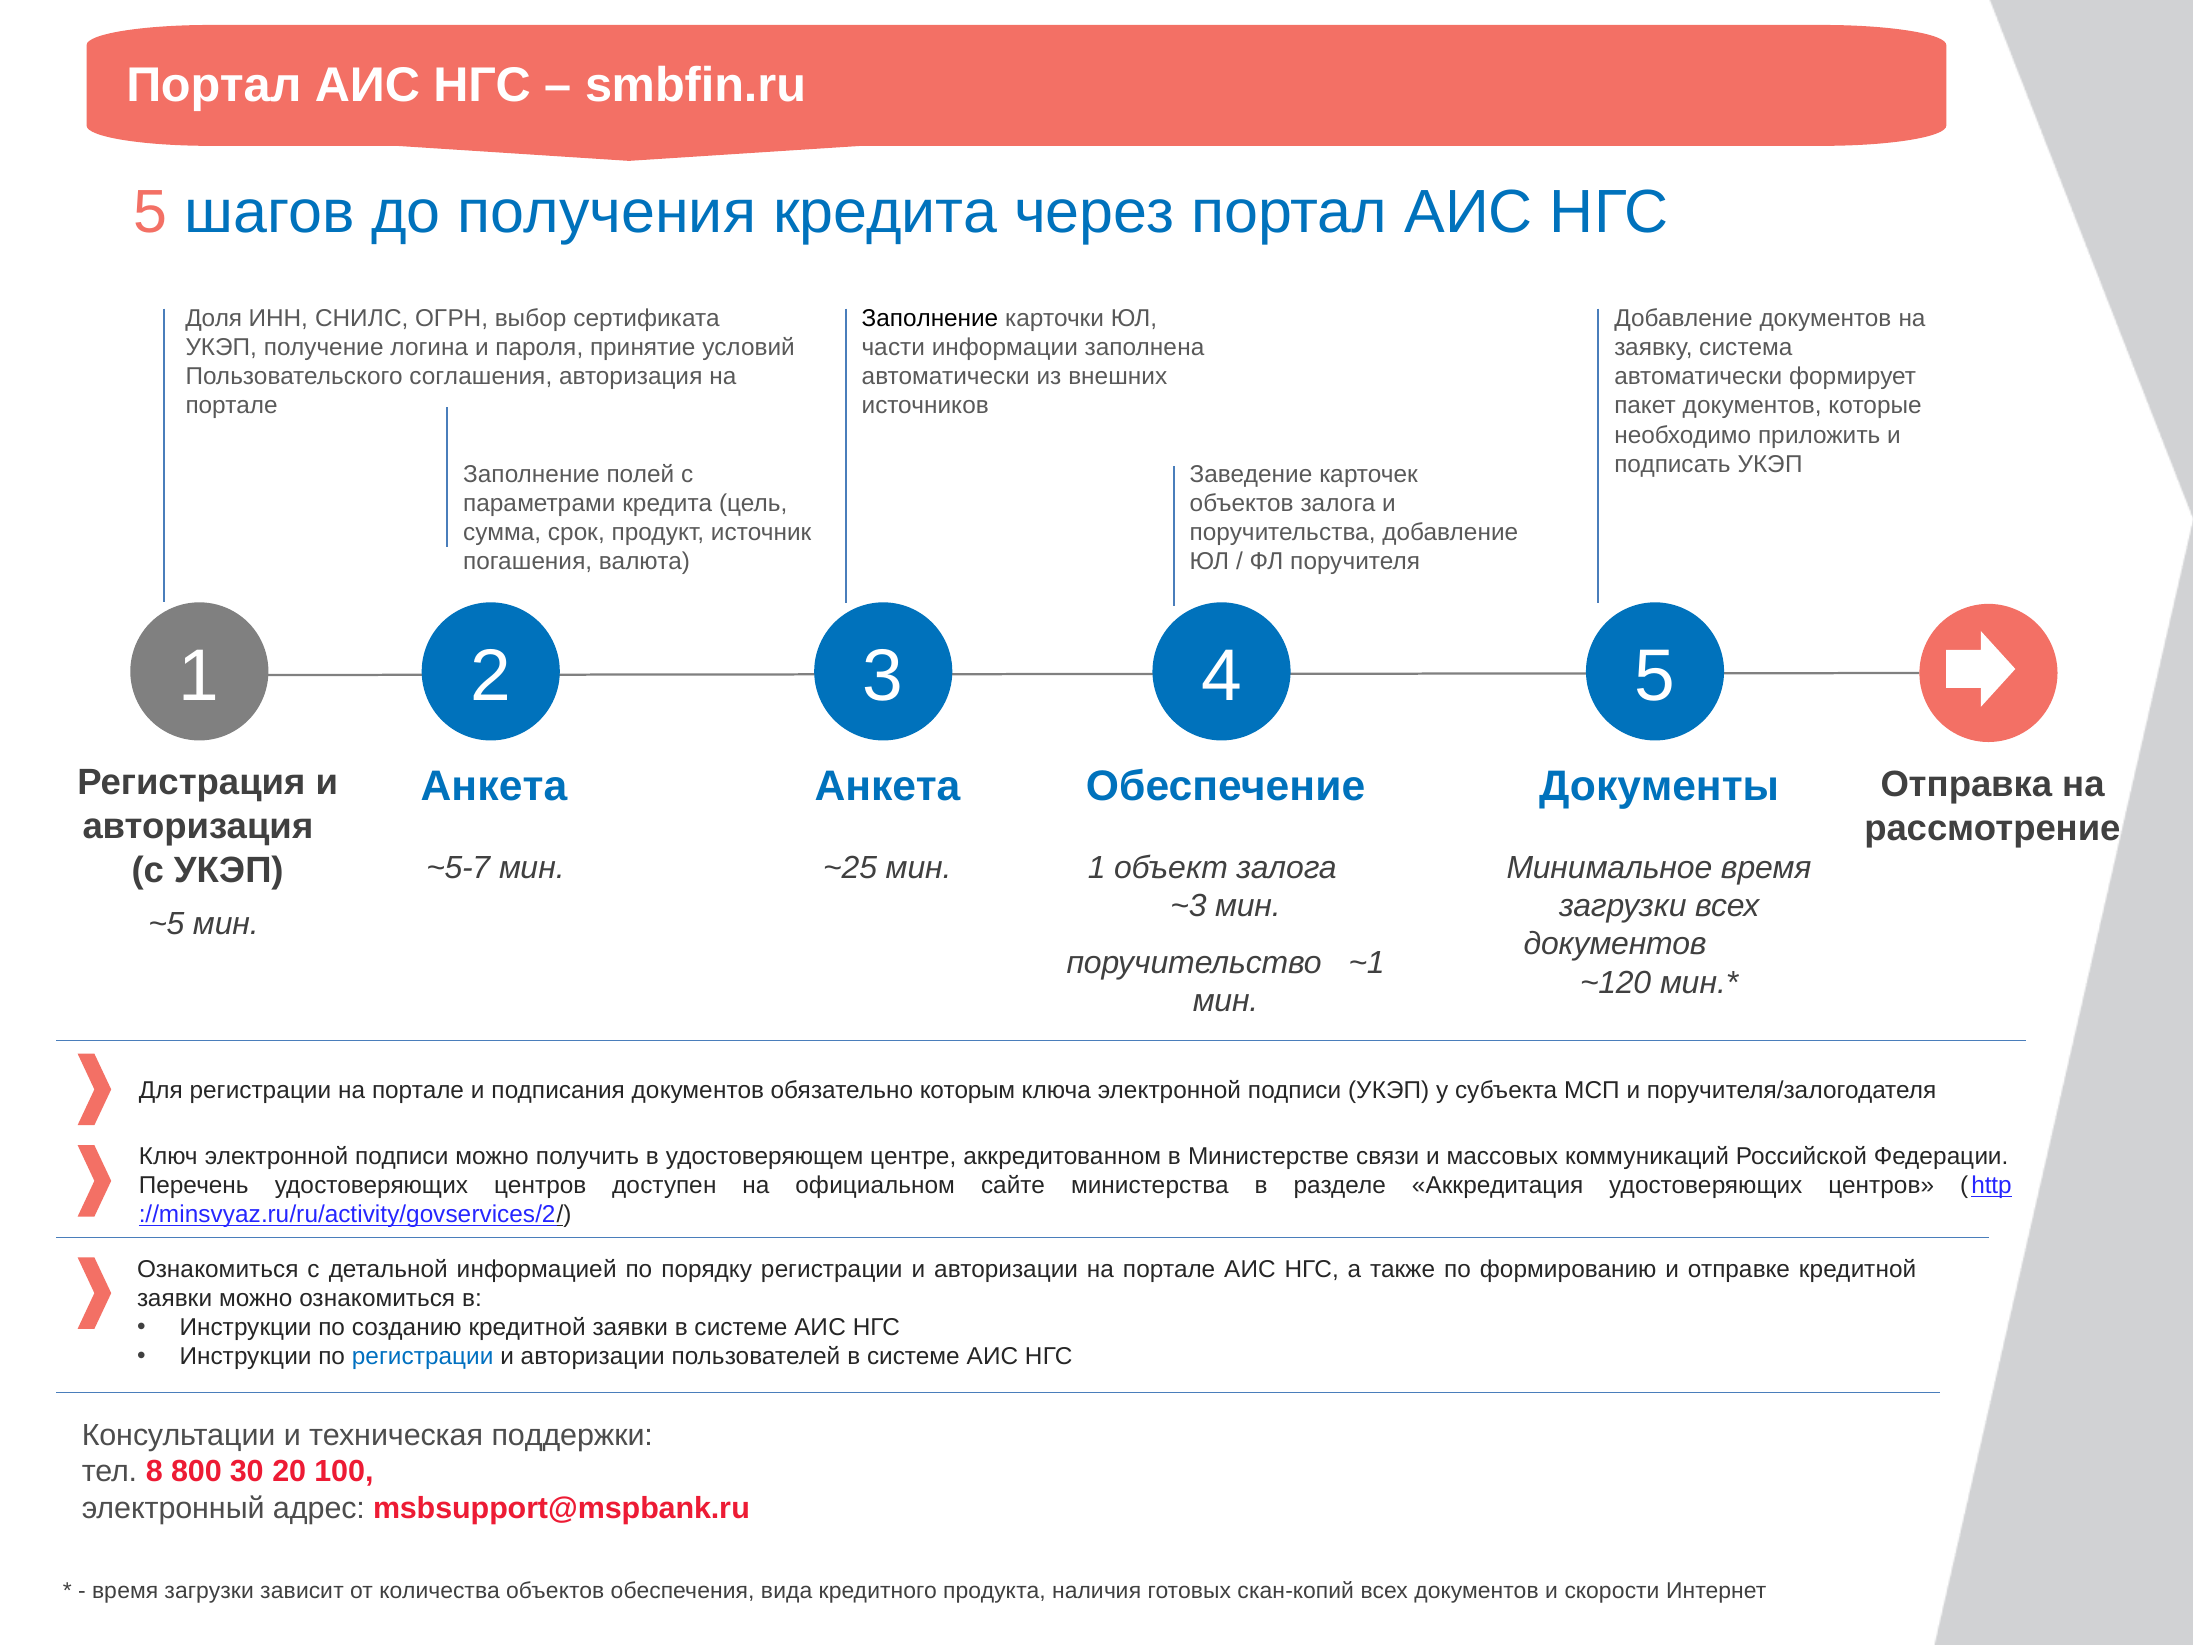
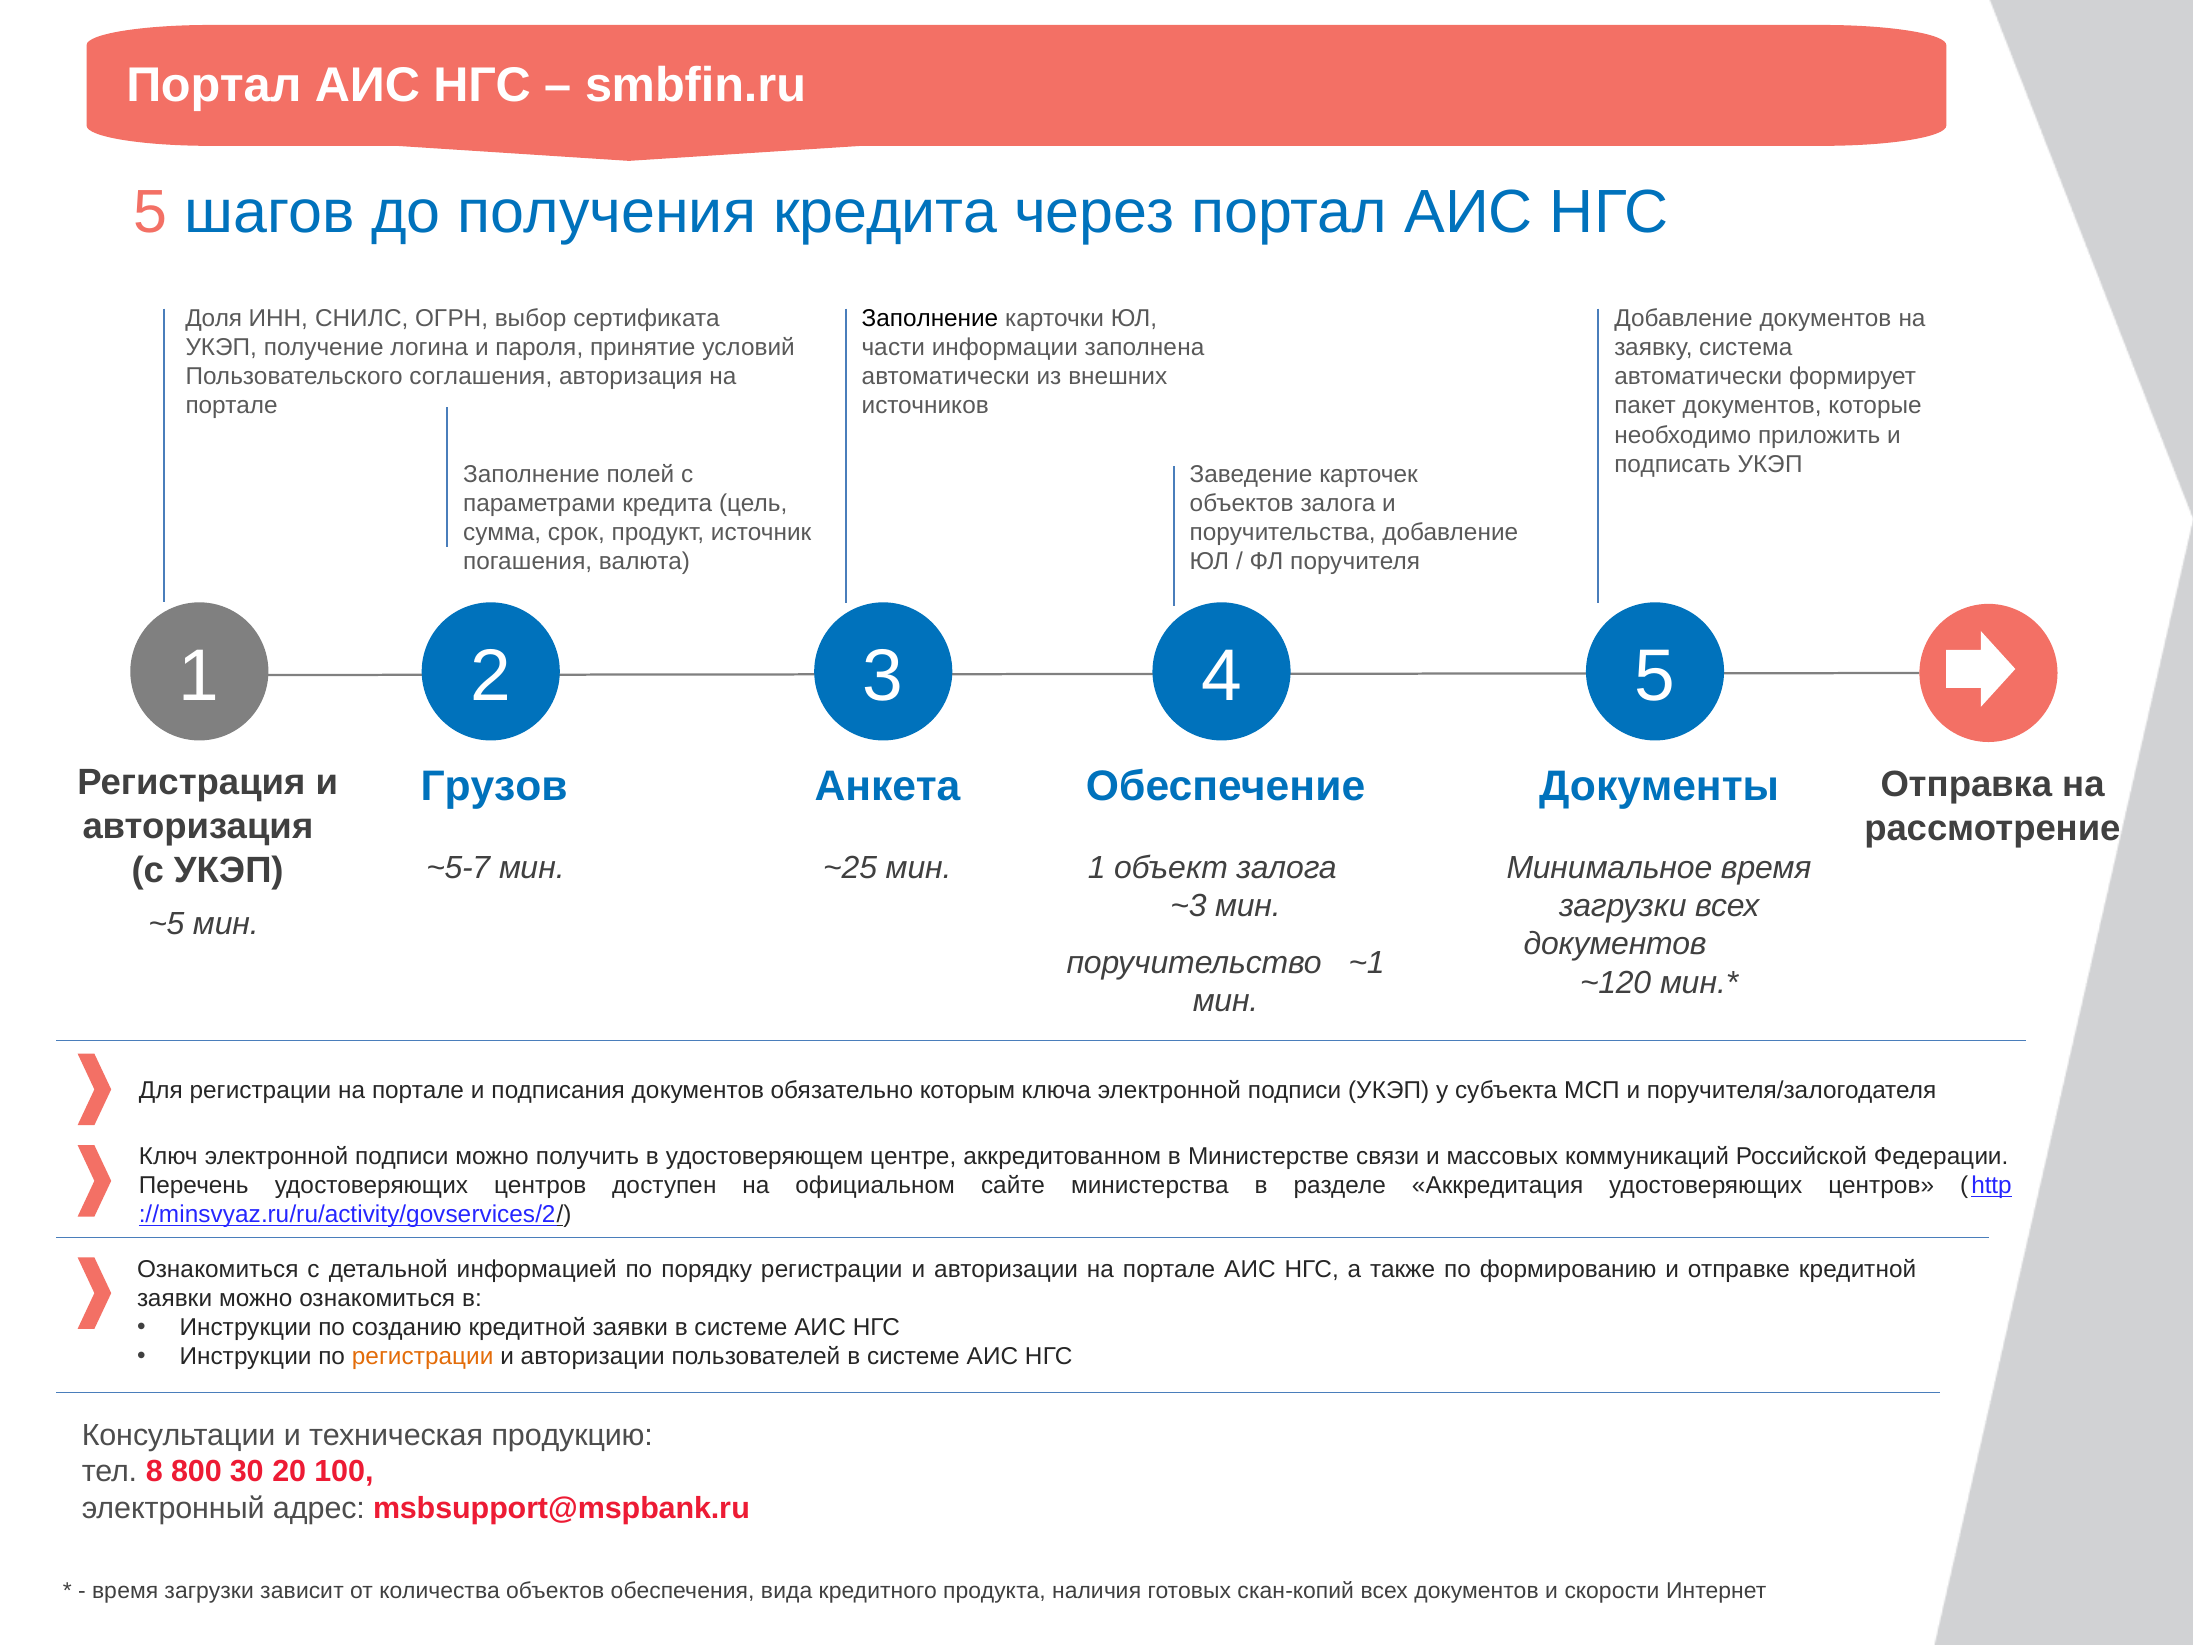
Анкета: Анкета -> Грузов (494, 787)
регистрации colour: blue -> orange (423, 1356)
поддержки: поддержки -> продукцию (572, 1435)
